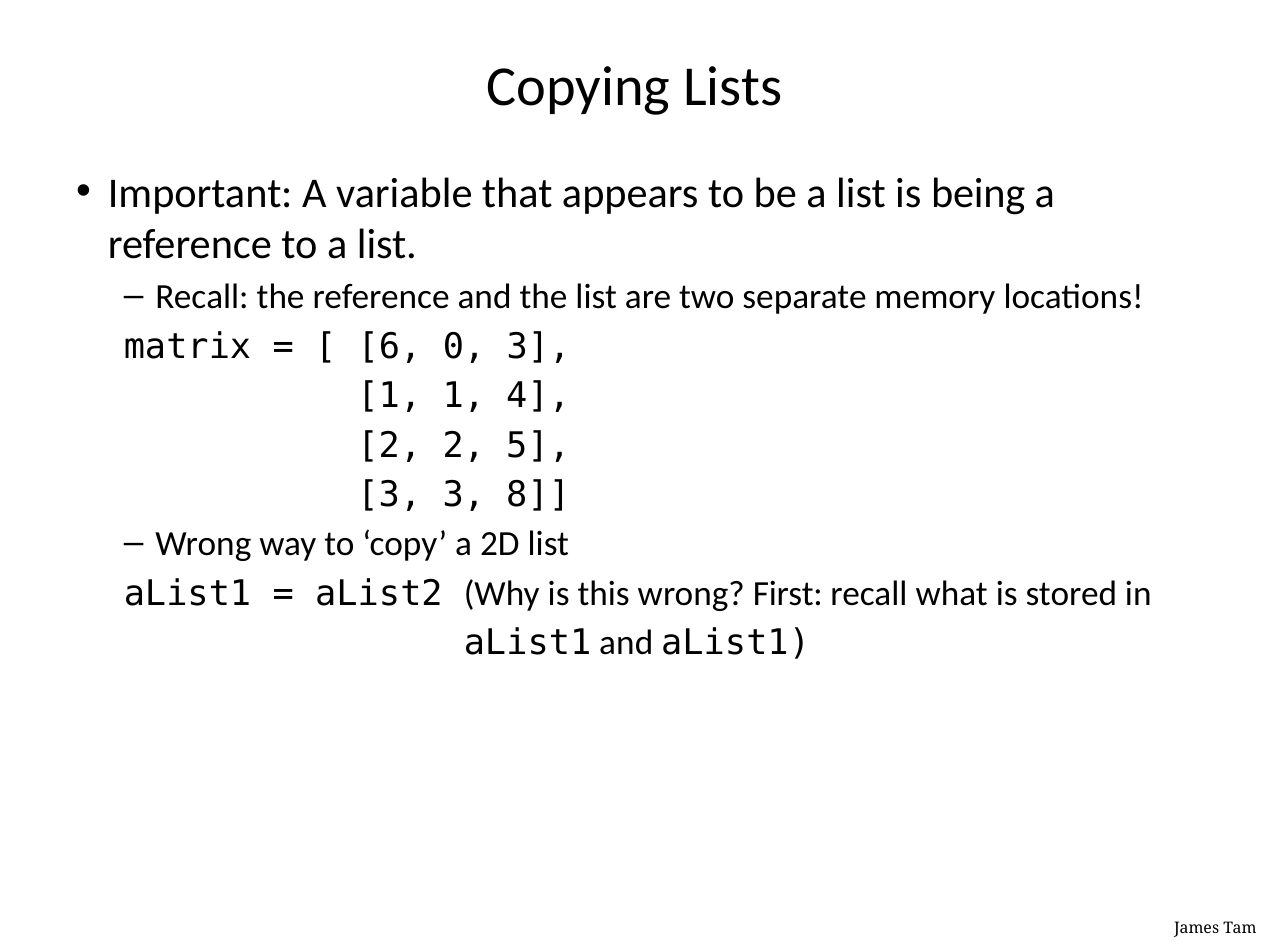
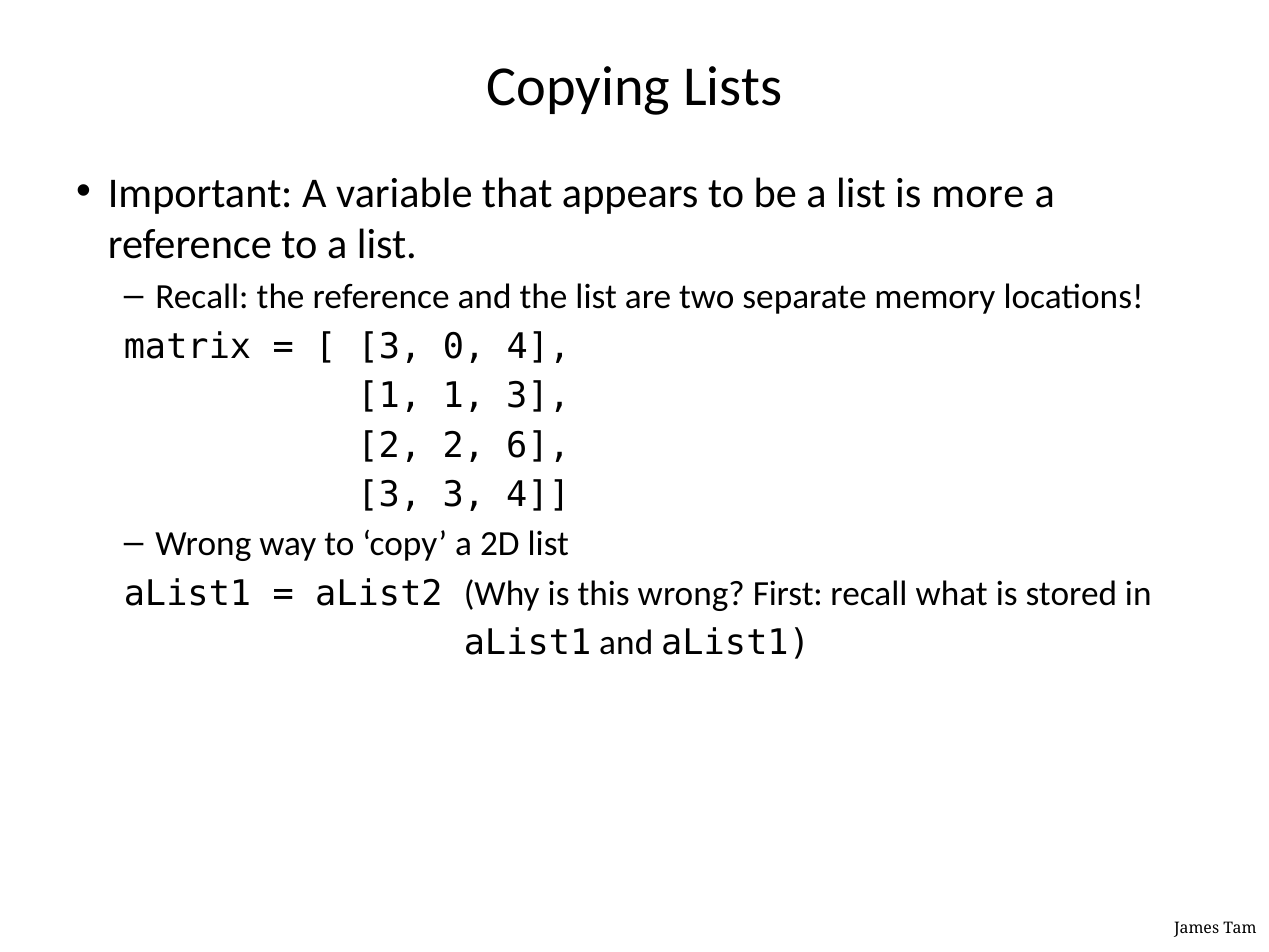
being: being -> more (978, 193)
6: 6 -> 3 (390, 347)
0 3: 3 -> 4 (538, 347)
1 4: 4 -> 3 (538, 396)
5: 5 -> 6 (538, 445)
3 8: 8 -> 4 (538, 495)
